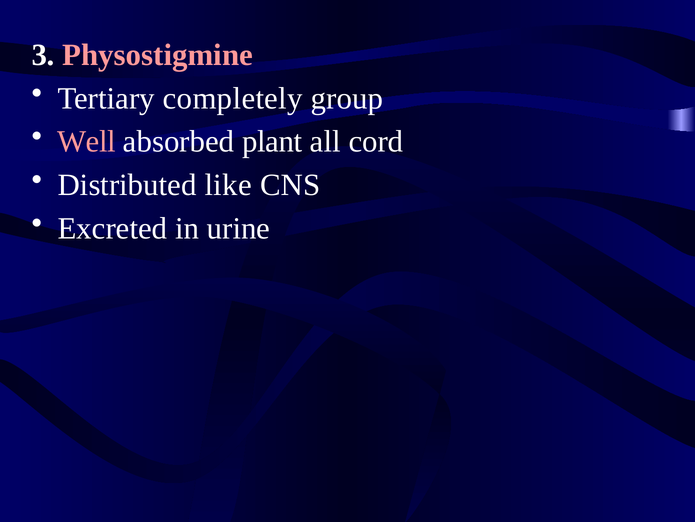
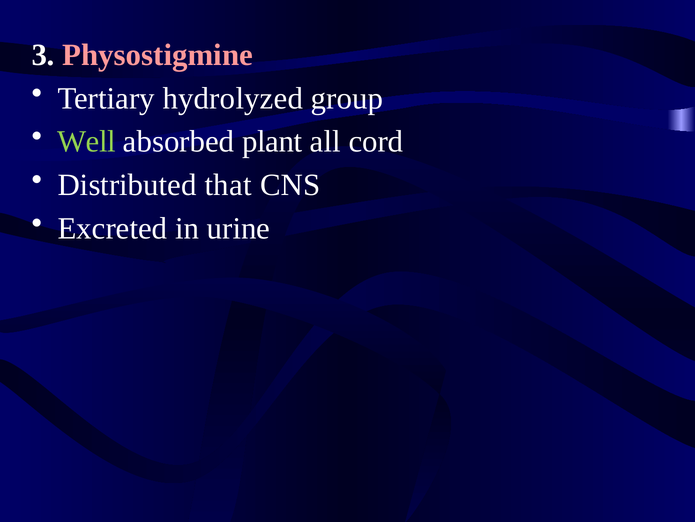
completely: completely -> hydrolyzed (233, 98)
Well colour: pink -> light green (87, 141)
like: like -> that (228, 185)
